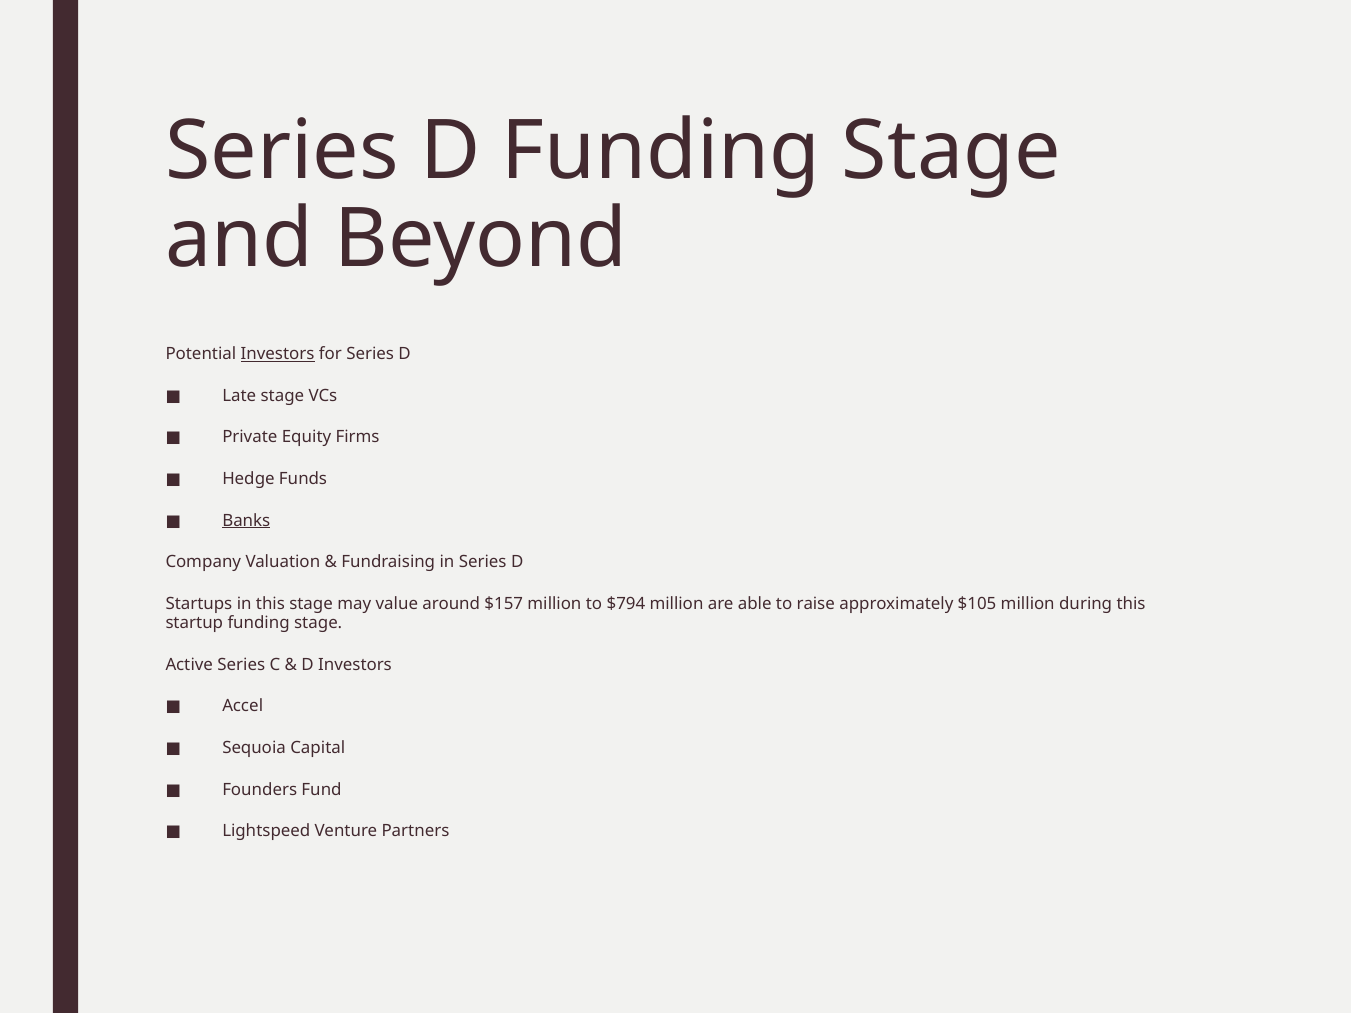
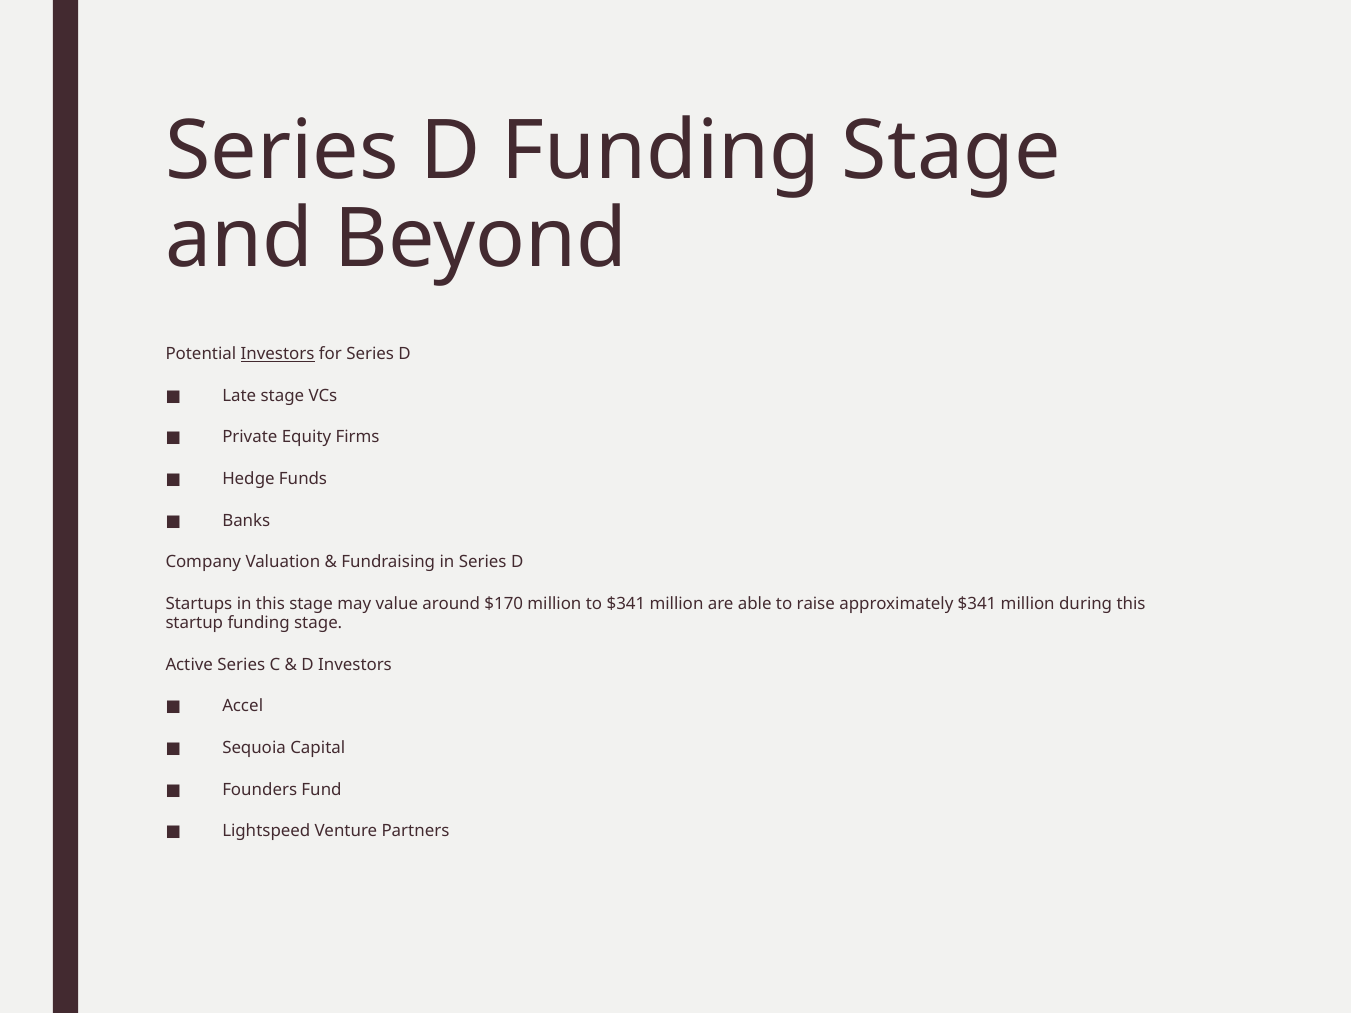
Banks underline: present -> none (246, 521)
$157: $157 -> $170 (504, 604)
to $794: $794 -> $341 (626, 604)
approximately $105: $105 -> $341 (977, 604)
